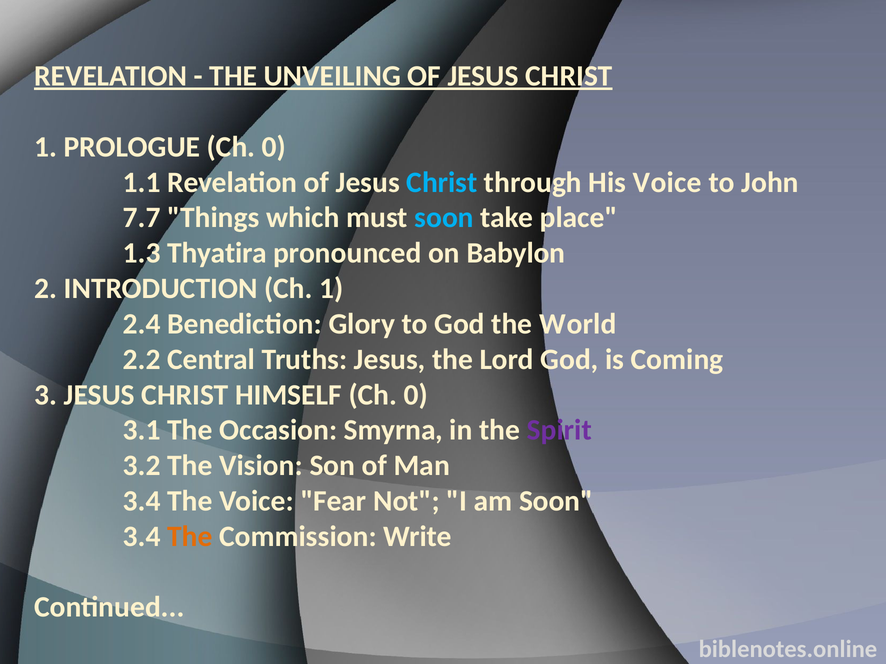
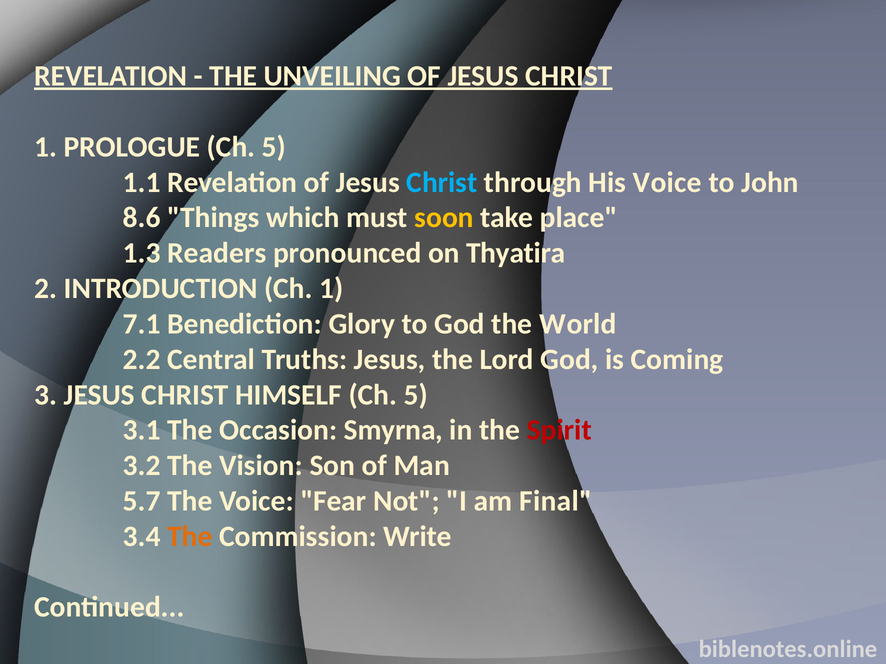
PROLOGUE Ch 0: 0 -> 5 (274, 147)
7.7: 7.7 -> 8.6 (142, 218)
soon colour: light blue -> yellow (444, 218)
Thyatira: Thyatira -> Readers (217, 253)
Babylon: Babylon -> Thyatira (516, 253)
2.4: 2.4 -> 7.1 (142, 324)
HIMSELF Ch 0: 0 -> 5 (416, 395)
Spirit colour: purple -> red (559, 430)
3.4: 3.4 -> 5.7 (142, 501)
am Soon: Soon -> Final (556, 501)
